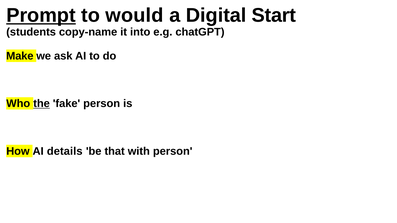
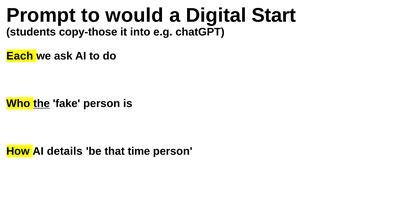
Prompt underline: present -> none (41, 15)
copy-name: copy-name -> copy-those (88, 32)
Make: Make -> Each (20, 56)
with: with -> time (139, 151)
